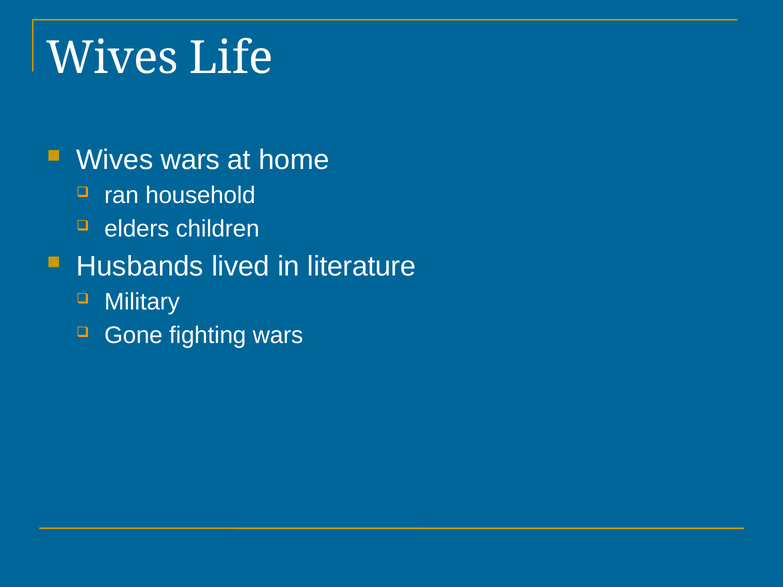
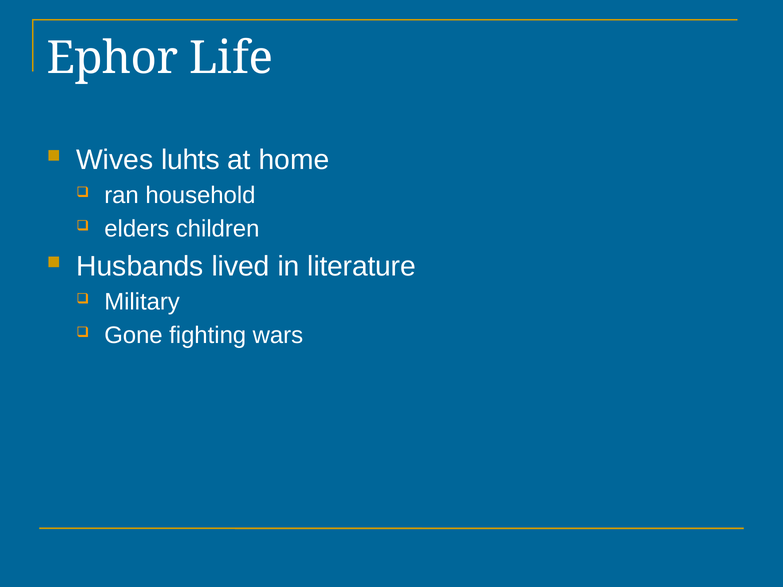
Wives: Wives -> Ephor (112, 58)
Wives wars: wars -> luhts (190, 160)
